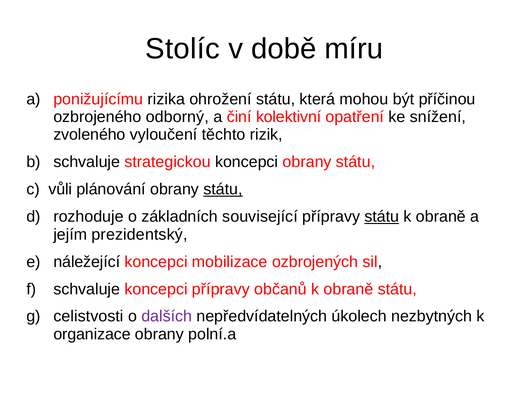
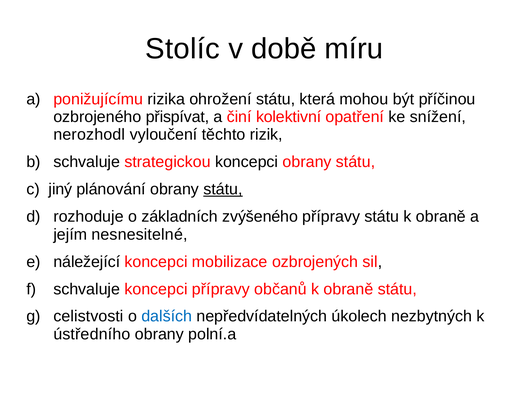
odborný: odborný -> přispívat (177, 117)
zvoleného: zvoleného -> nerozhodl (89, 135)
vůli: vůli -> jiný (60, 190)
související: související -> zvýšeného (260, 217)
státu underline: present -> none (382, 217)
prezidentský: prezidentský -> nesnesitelné (140, 235)
dalších colour: purple -> blue (167, 317)
organizace: organizace -> ústředního (92, 335)
